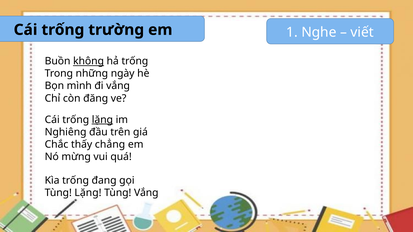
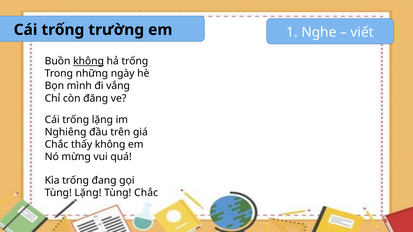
lặng underline: present -> none (102, 120)
thấy chẳng: chẳng -> không (110, 145)
Tùng Vắng: Vắng -> Chắc (146, 193)
